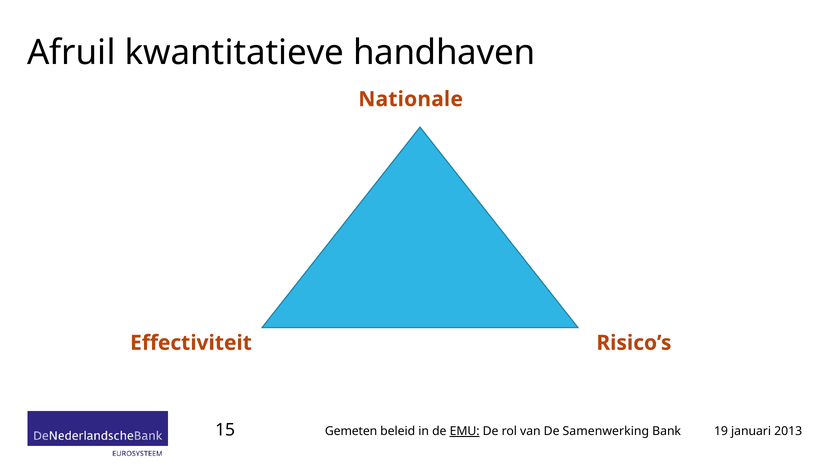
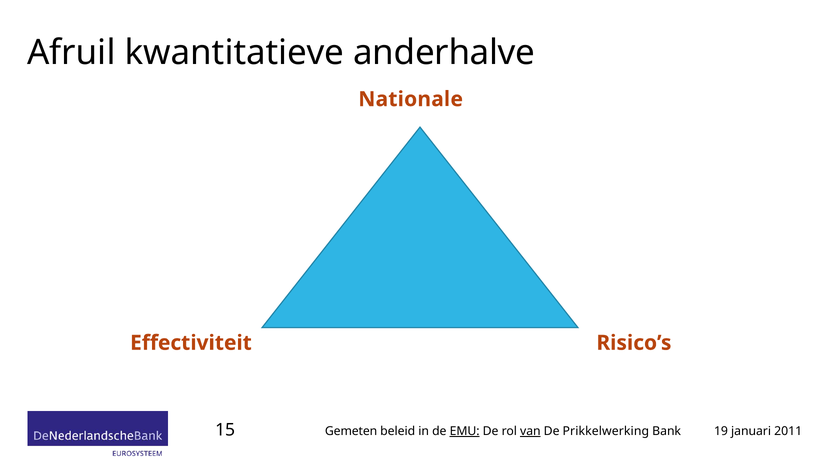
handhaven: handhaven -> anderhalve (444, 53)
van underline: none -> present (530, 431)
Samenwerking: Samenwerking -> Prikkelwerking (606, 431)
2013: 2013 -> 2011 (788, 431)
